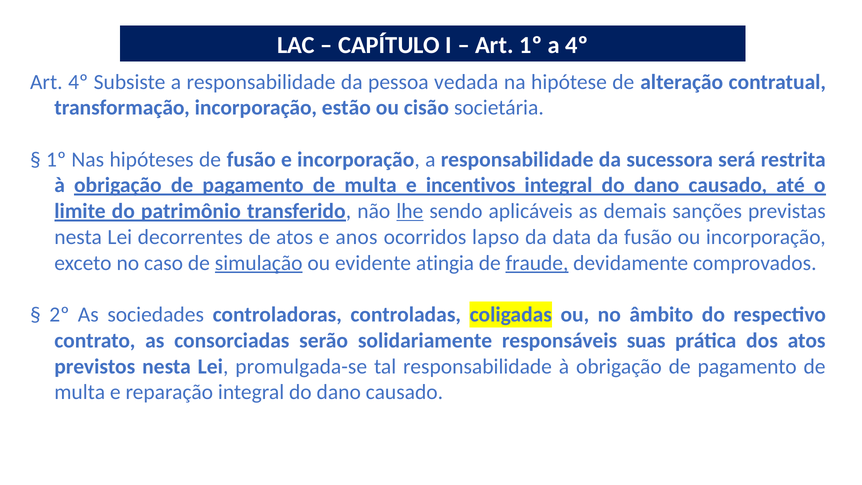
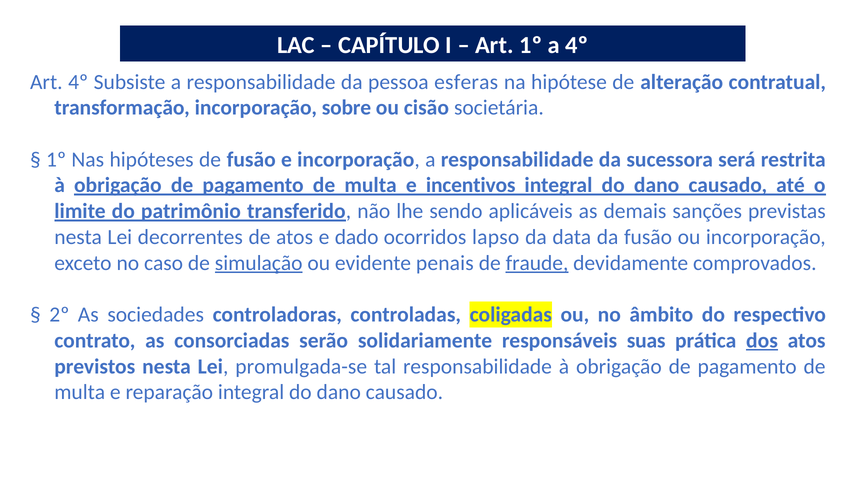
vedada: vedada -> esferas (466, 82)
estão: estão -> sobre (346, 108)
lhe underline: present -> none (410, 211)
anos: anos -> dado (357, 237)
atingia: atingia -> penais (445, 263)
dos underline: none -> present (762, 340)
